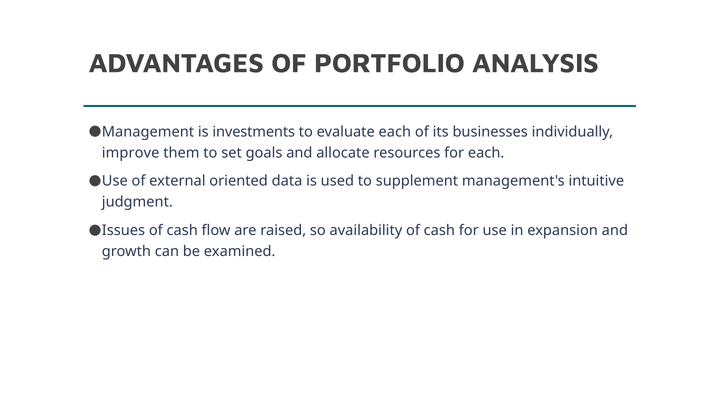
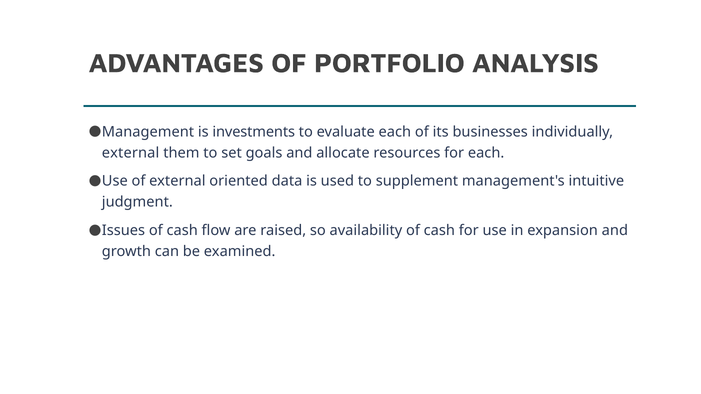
improve: improve -> external (131, 153)
